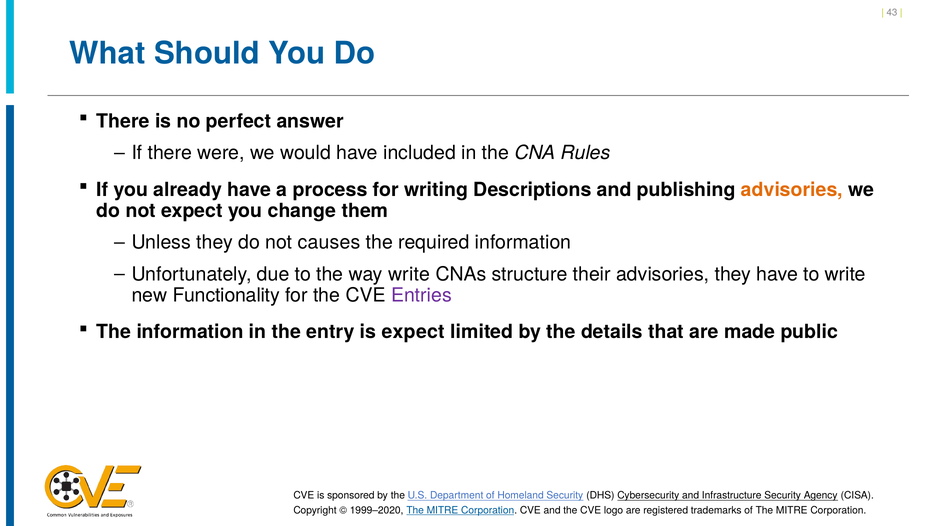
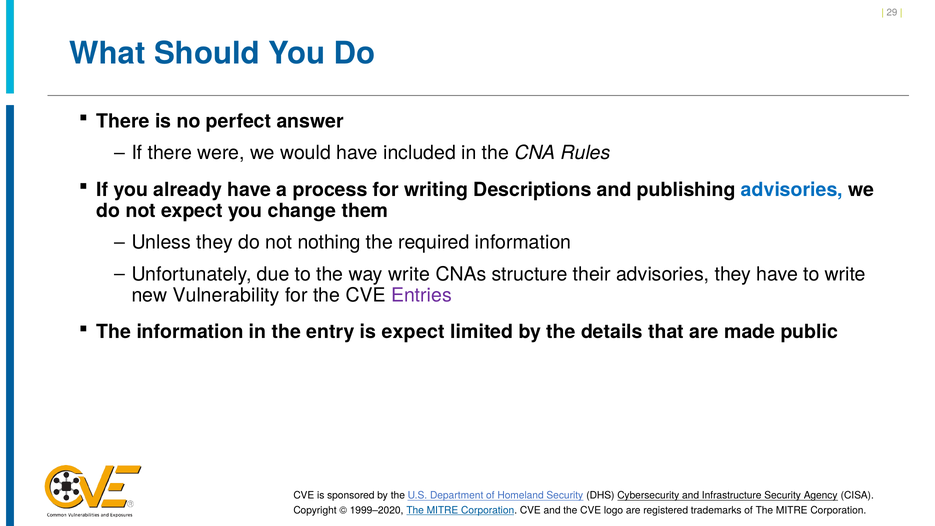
43: 43 -> 29 (892, 12)
advisories colour: orange -> blue (792, 190)
causes: causes -> nothing (329, 242)
Functionality: Functionality -> Vulnerability (226, 295)
